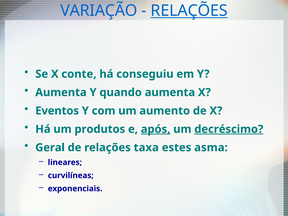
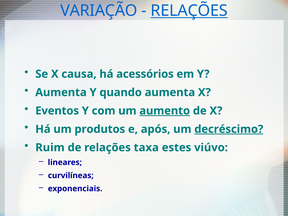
conte: conte -> causa (79, 74)
conseguiu: conseguiu -> acessórios (145, 74)
aumento underline: none -> present (165, 111)
após underline: present -> none (156, 129)
Geral: Geral -> Ruim (50, 148)
asma: asma -> viúvo (211, 148)
